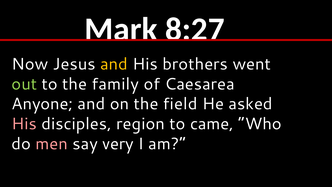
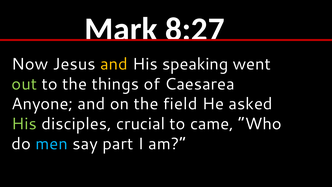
brothers: brothers -> speaking (195, 64)
family: family -> things (115, 84)
His colour: pink -> light green (24, 124)
region: region -> crucial (141, 124)
men colour: pink -> light blue (52, 144)
very: very -> part (118, 144)
